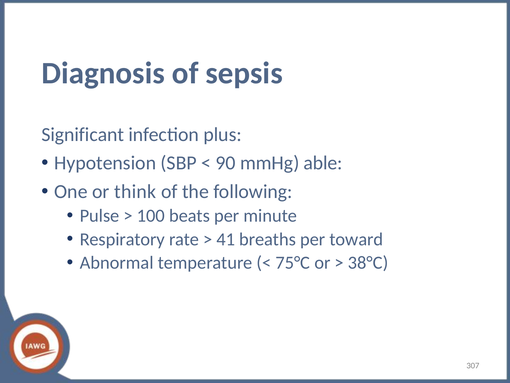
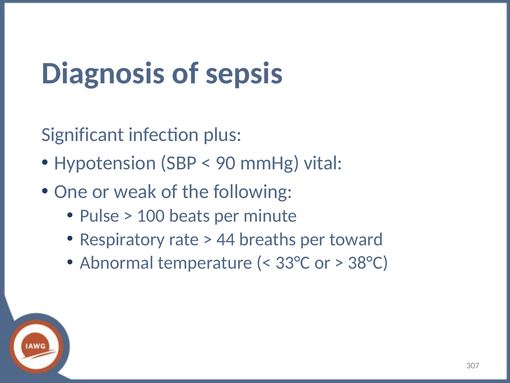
able: able -> vital (323, 163)
think: think -> weak (135, 191)
41: 41 -> 44 (226, 239)
75°C: 75°C -> 33°C (293, 262)
